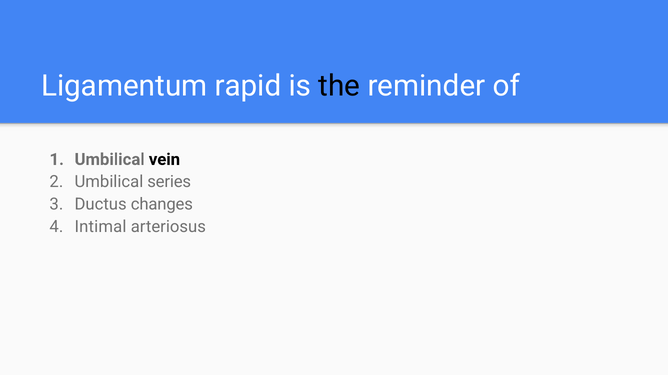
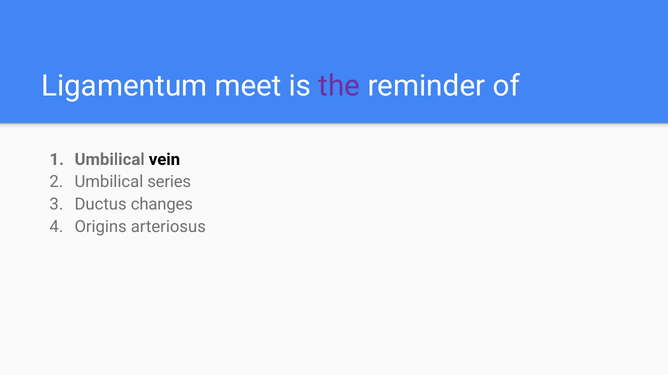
rapid: rapid -> meet (248, 86)
the colour: black -> purple (339, 86)
Intimal: Intimal -> Origins (101, 227)
